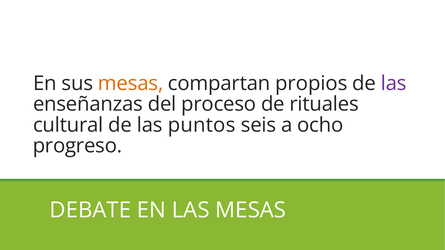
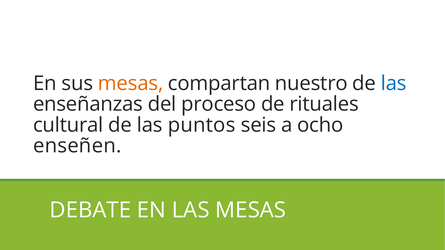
propios: propios -> nuestro (311, 83)
las colour: purple -> blue (394, 83)
progreso: progreso -> enseñen (77, 146)
